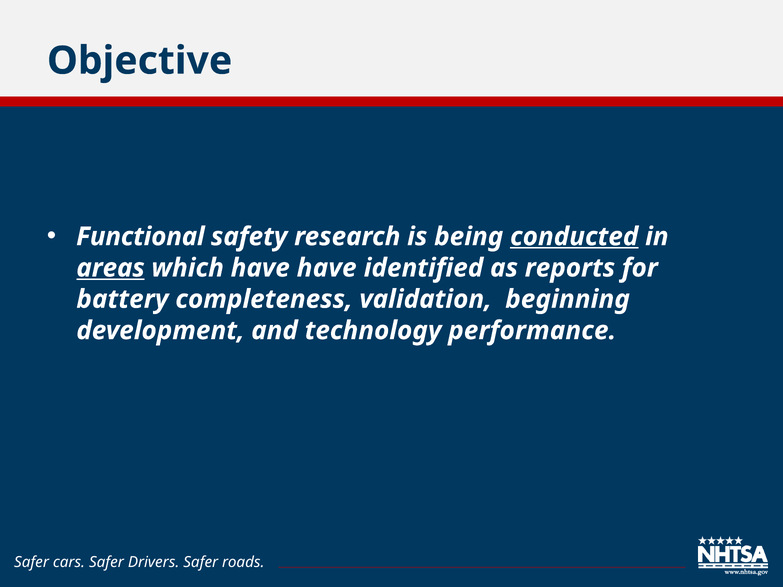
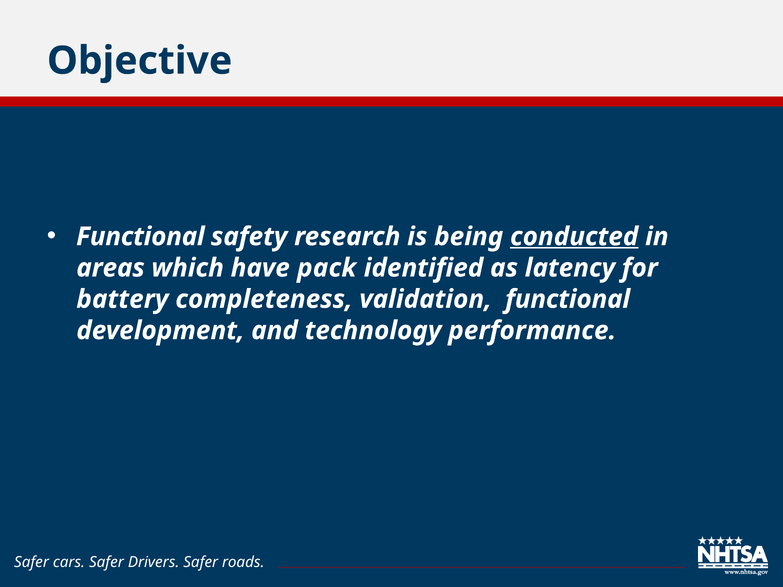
areas underline: present -> none (111, 268)
have have: have -> pack (327, 268)
reports: reports -> latency (570, 268)
validation beginning: beginning -> functional (568, 299)
